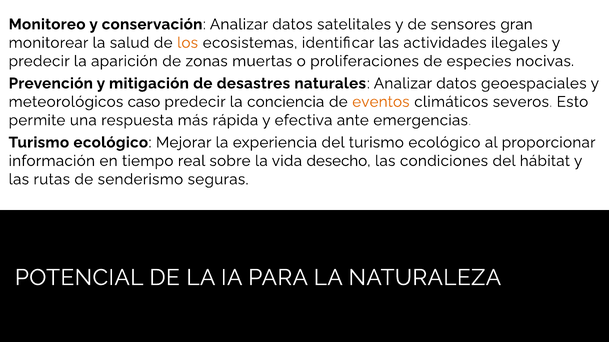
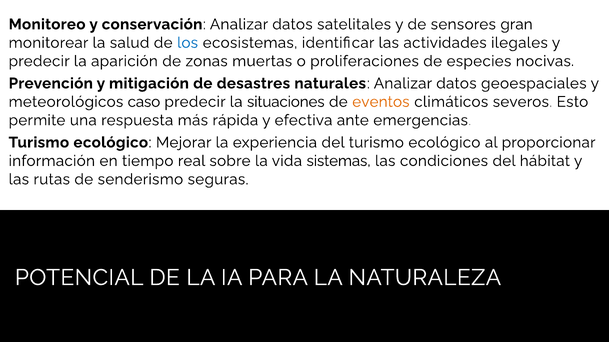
los colour: orange -> blue (188, 43)
conciencia: conciencia -> situaciones (286, 102)
desecho: desecho -> sistemas (339, 161)
